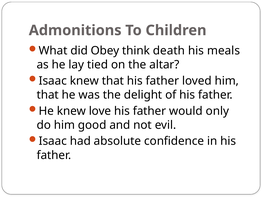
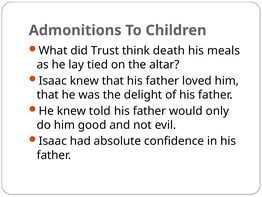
Obey: Obey -> Trust (105, 51)
love: love -> told (100, 111)
